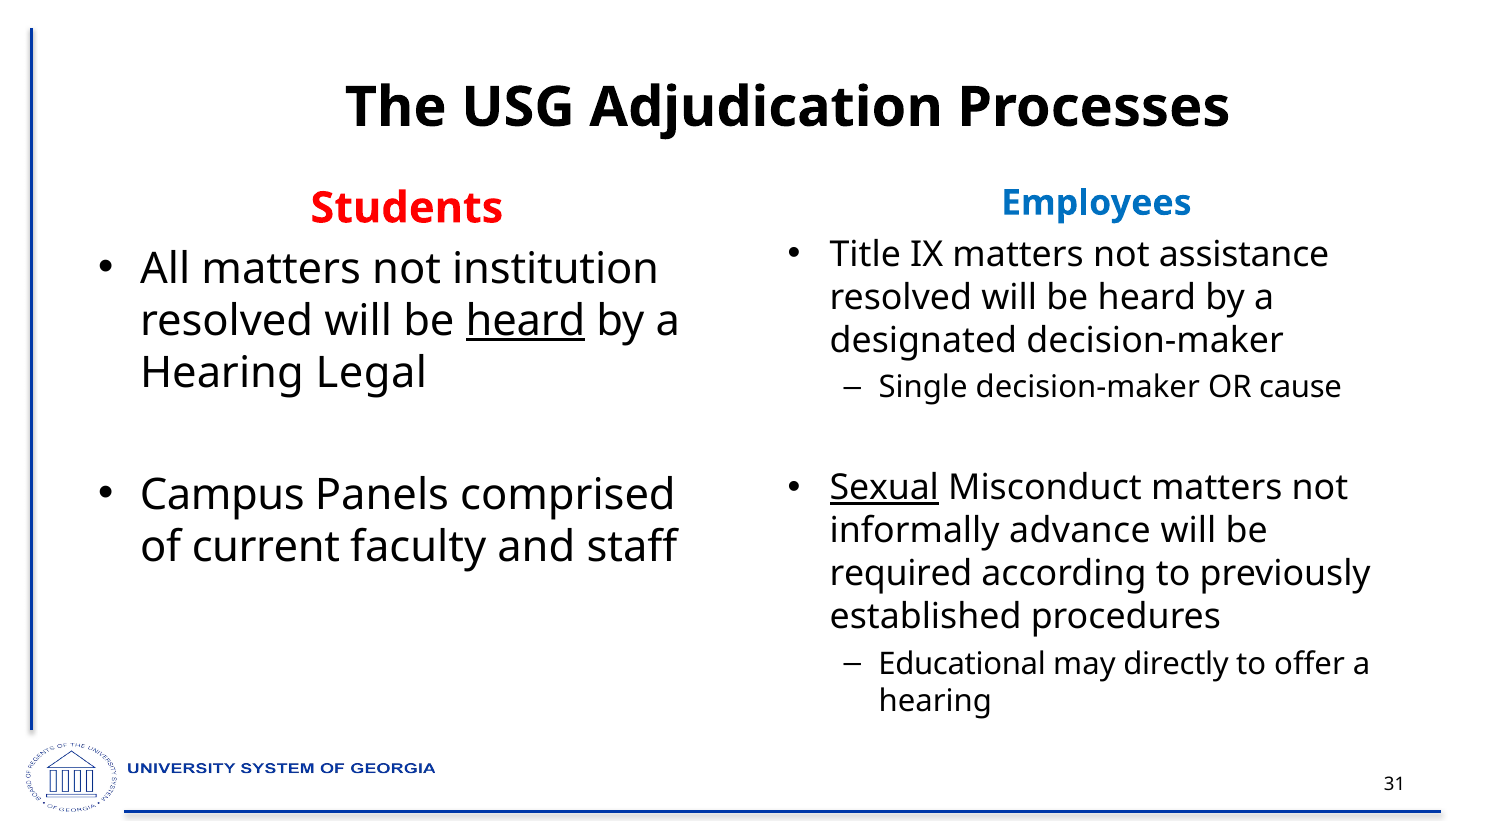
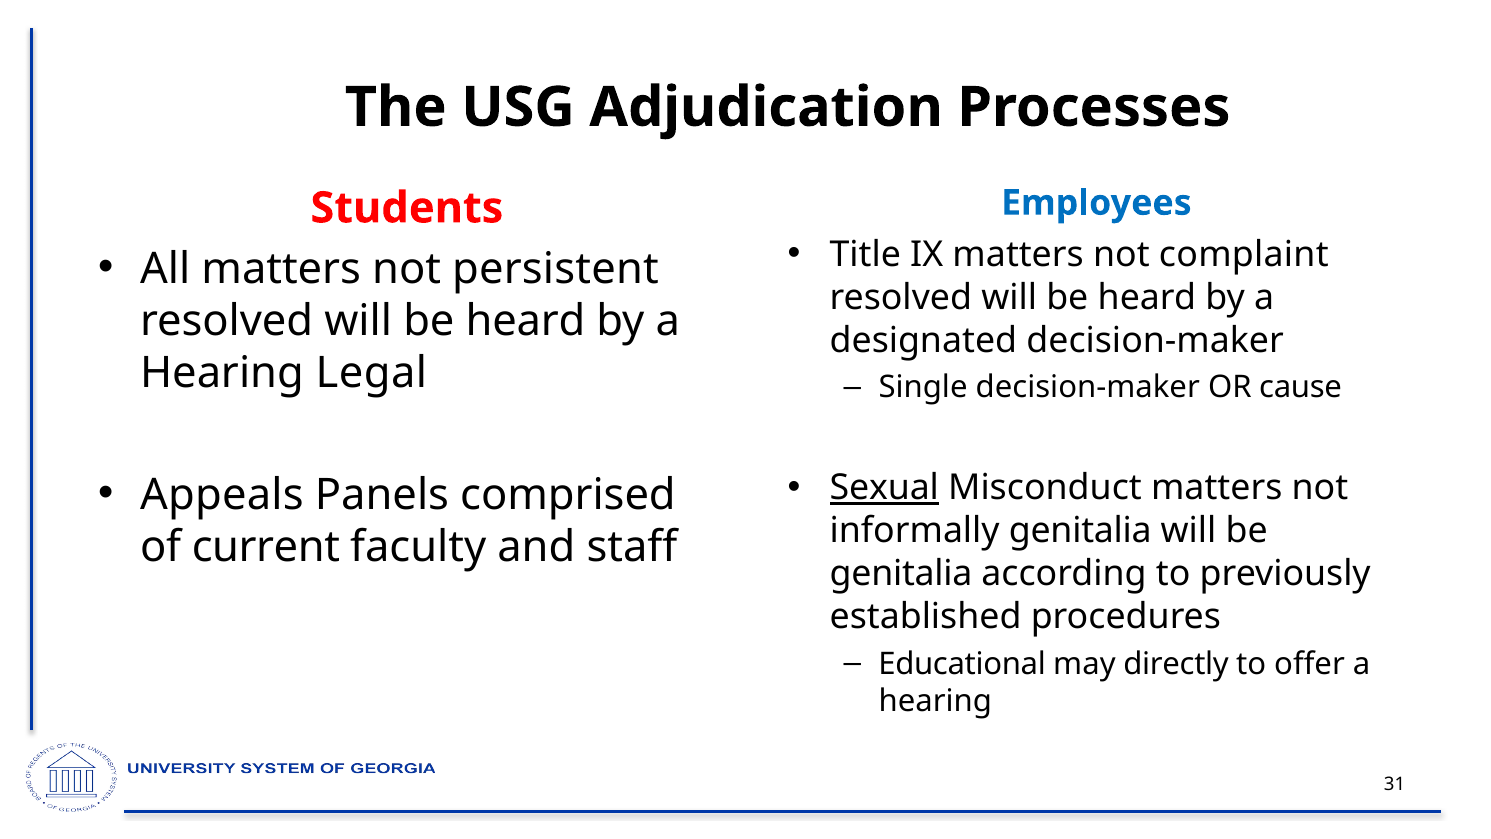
assistance: assistance -> complaint (1244, 254)
institution: institution -> persistent (555, 269)
heard underline: present -> none (526, 321)
Campus: Campus -> Appeals (222, 495)
informally advance: advance -> genitalia (1080, 531)
required: required -> genitalia (901, 574)
